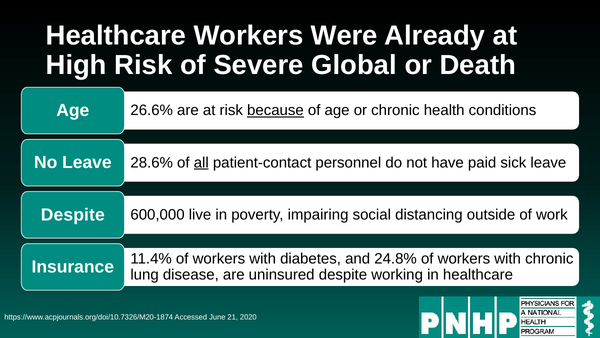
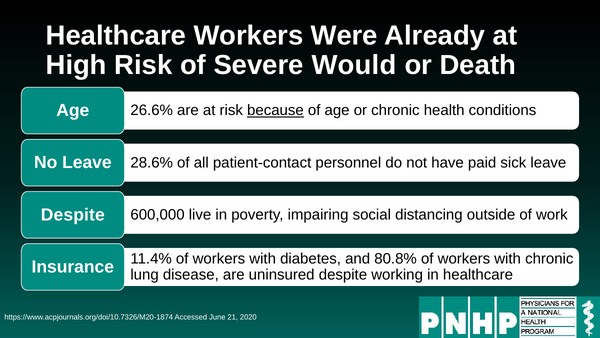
Global: Global -> Would (354, 65)
all underline: present -> none (201, 162)
24.8%: 24.8% -> 80.8% (396, 258)
